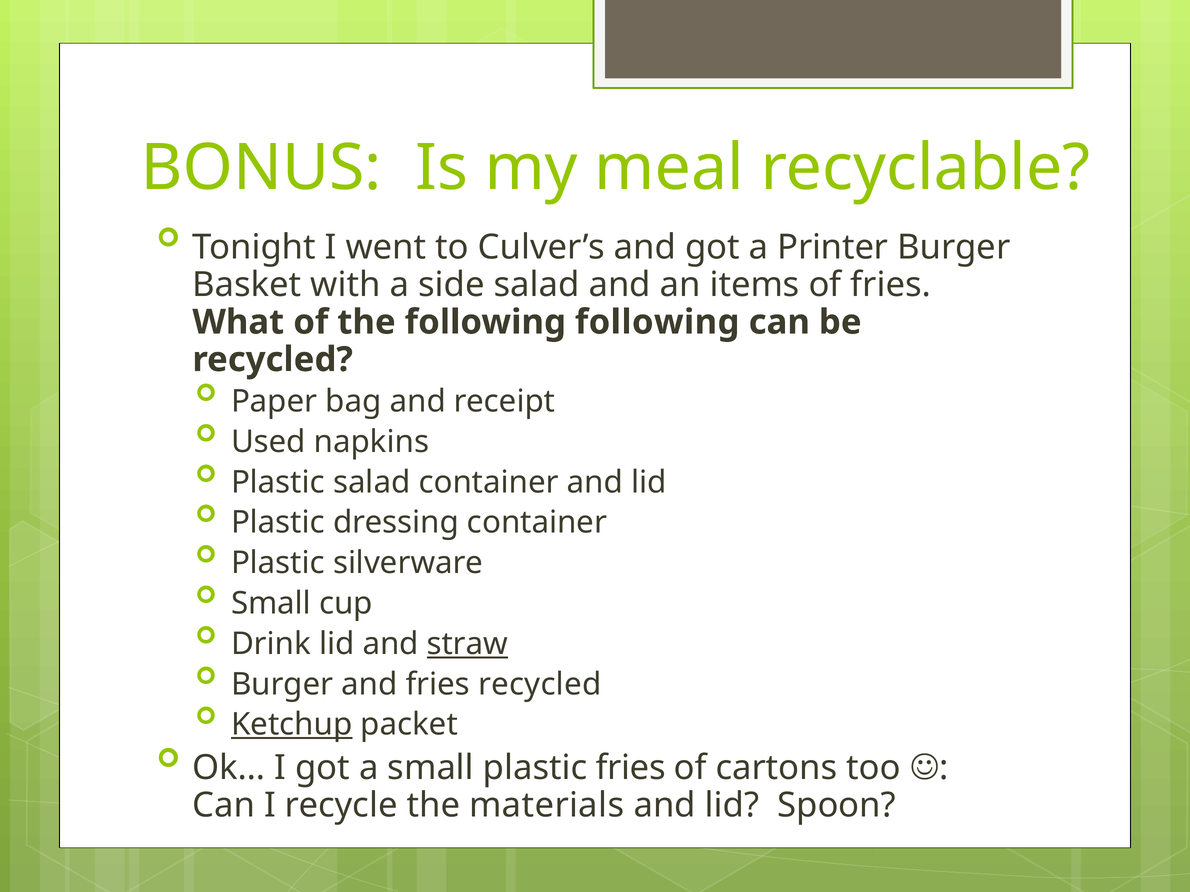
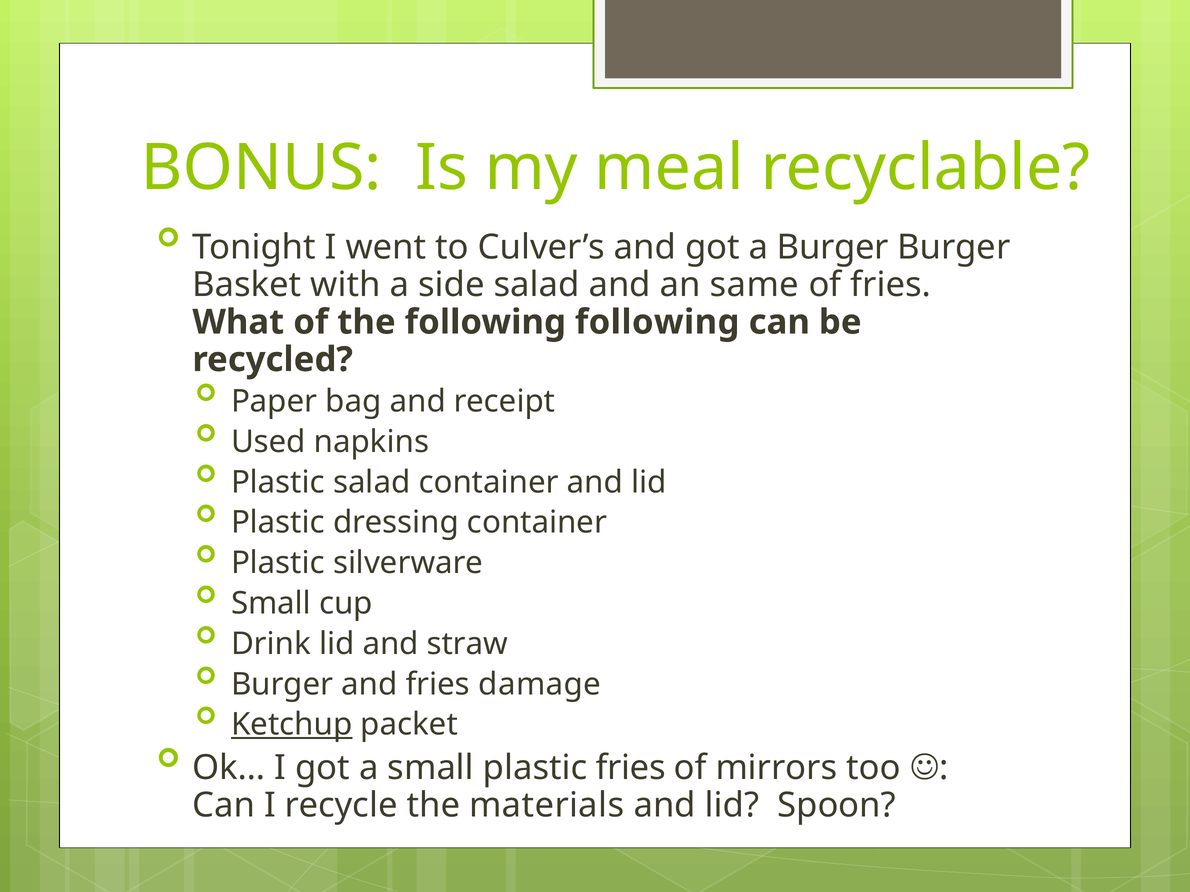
a Printer: Printer -> Burger (833, 247)
items: items -> same (754, 285)
straw underline: present -> none (467, 644)
fries recycled: recycled -> damage (540, 685)
cartons: cartons -> mirrors (776, 768)
